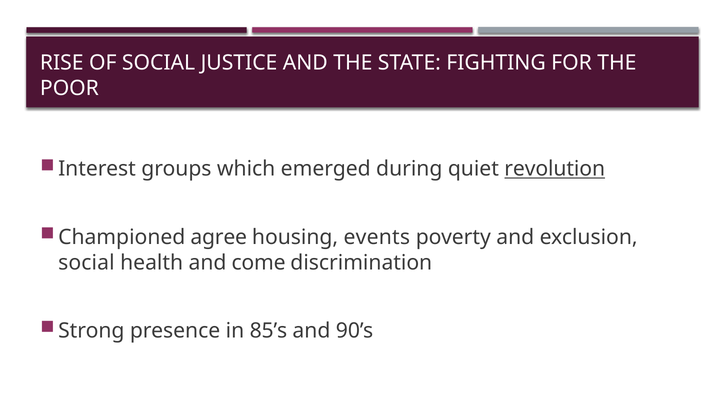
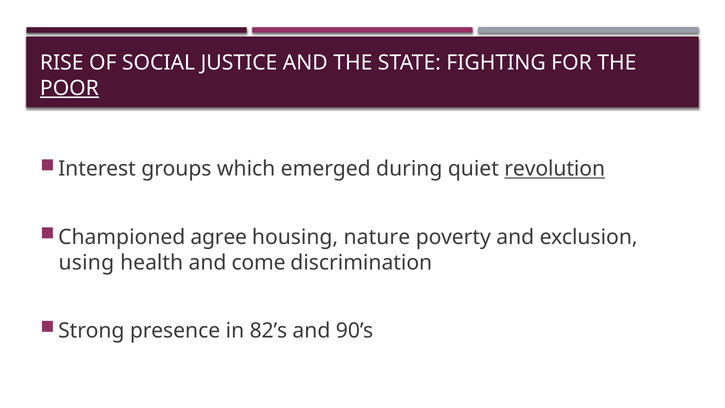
POOR underline: none -> present (69, 88)
events: events -> nature (377, 237)
social: social -> using (86, 262)
85’s: 85’s -> 82’s (268, 331)
